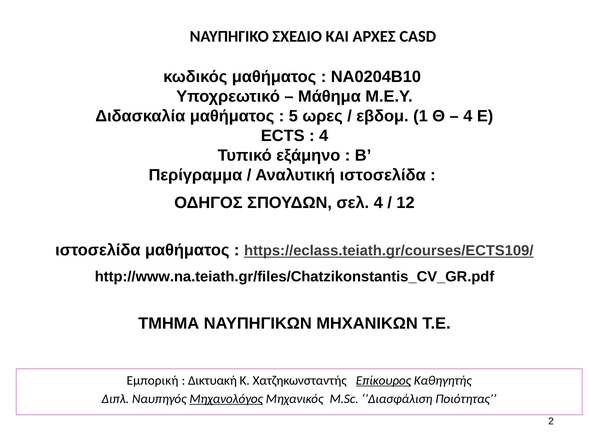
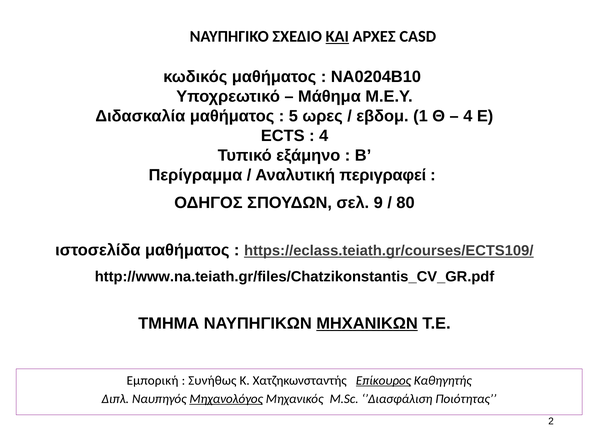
ΚΑΙ underline: none -> present (337, 36)
Αναλυτική ιστοσελίδα: ιστοσελίδα -> περιγραφεί (383, 175)
σελ 4: 4 -> 9 (378, 203)
12: 12 -> 80 (406, 203)
ΜΗΧΑΝΙΚΩΝ underline: none -> present (367, 324)
Δικτυακή: Δικτυακή -> Συνήθως (212, 381)
